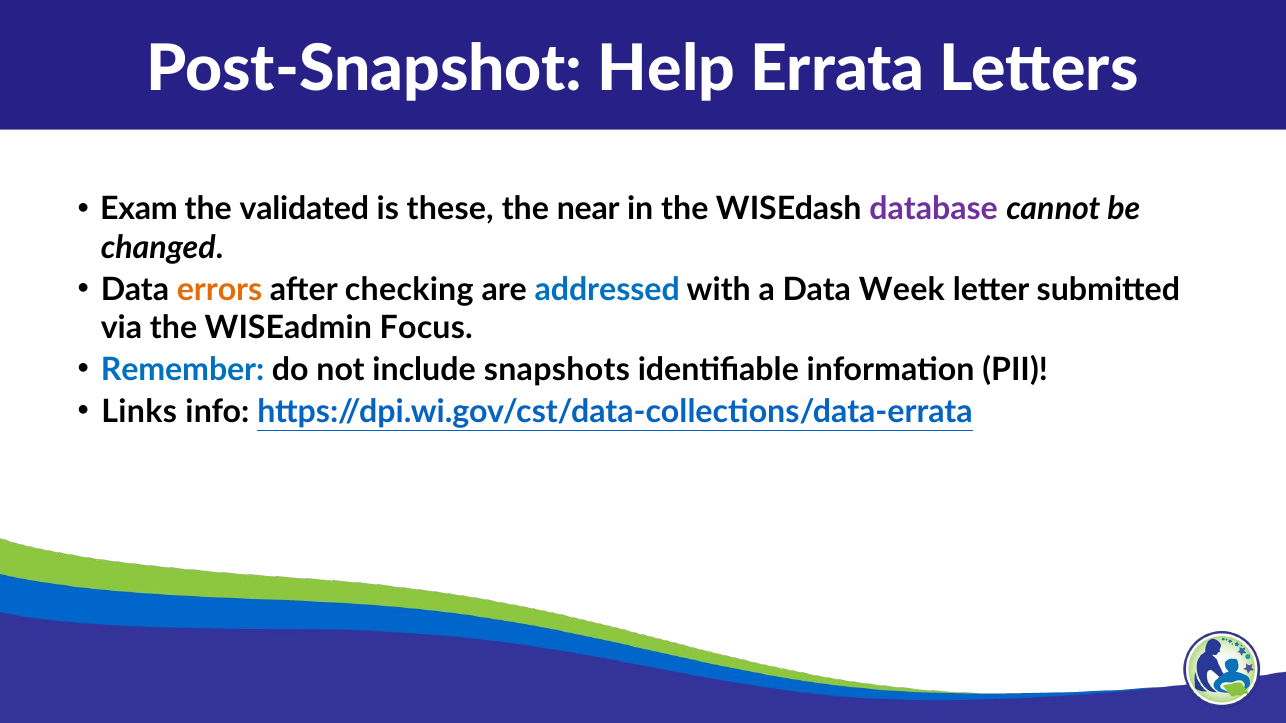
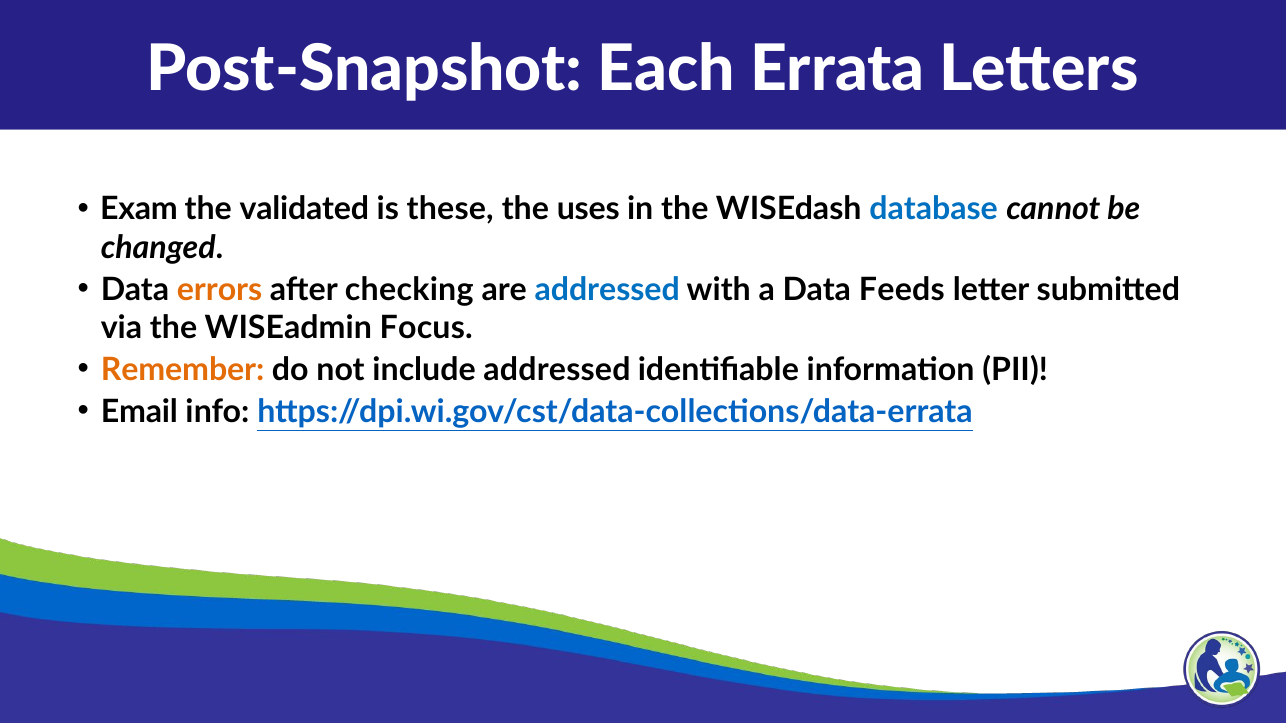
Help: Help -> Each (666, 69)
near: near -> uses (588, 209)
database colour: purple -> blue (934, 209)
Week: Week -> Feeds (902, 290)
Remember colour: blue -> orange (183, 370)
include snapshots: snapshots -> addressed (557, 370)
Links: Links -> Email (139, 412)
